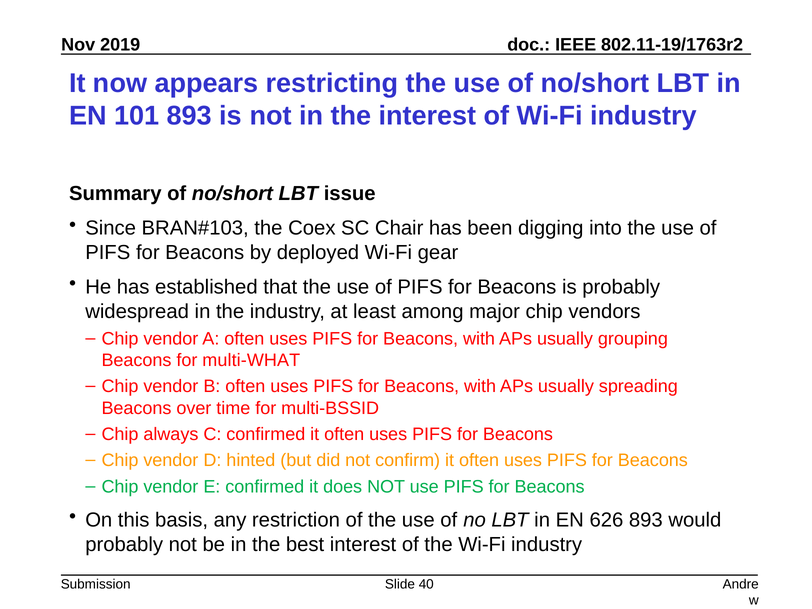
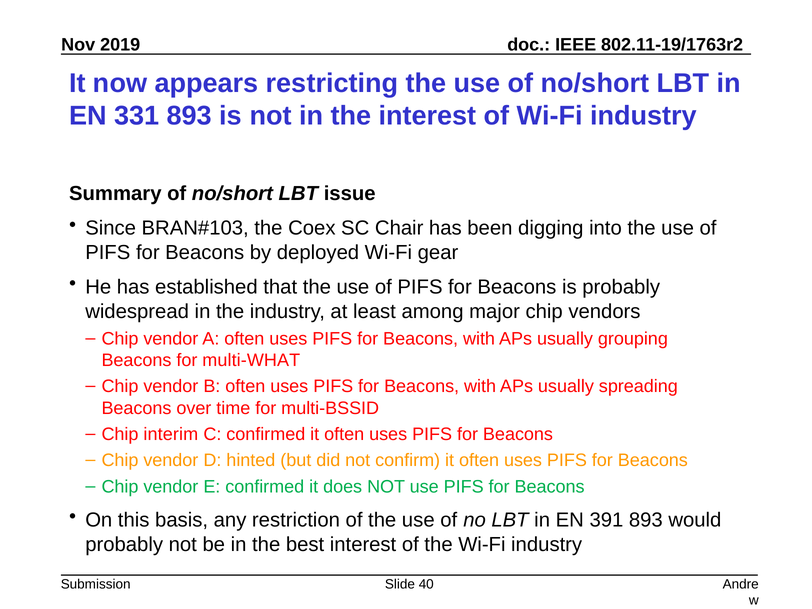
101: 101 -> 331 (137, 116)
always: always -> interim (171, 434)
626: 626 -> 391 (606, 520)
